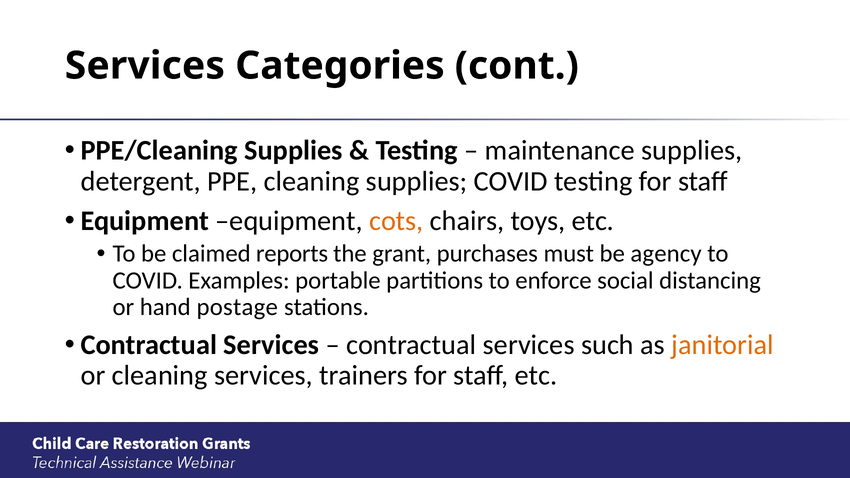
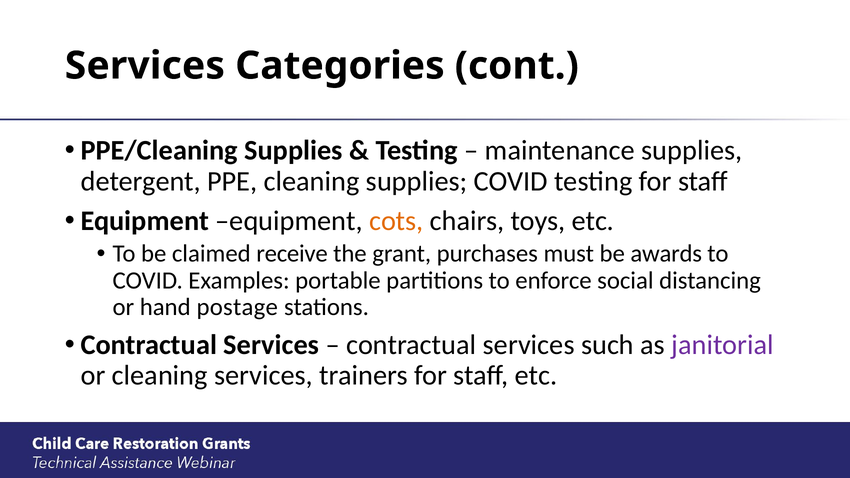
reports: reports -> receive (292, 254)
agency: agency -> awards (666, 254)
janitorial colour: orange -> purple (723, 345)
